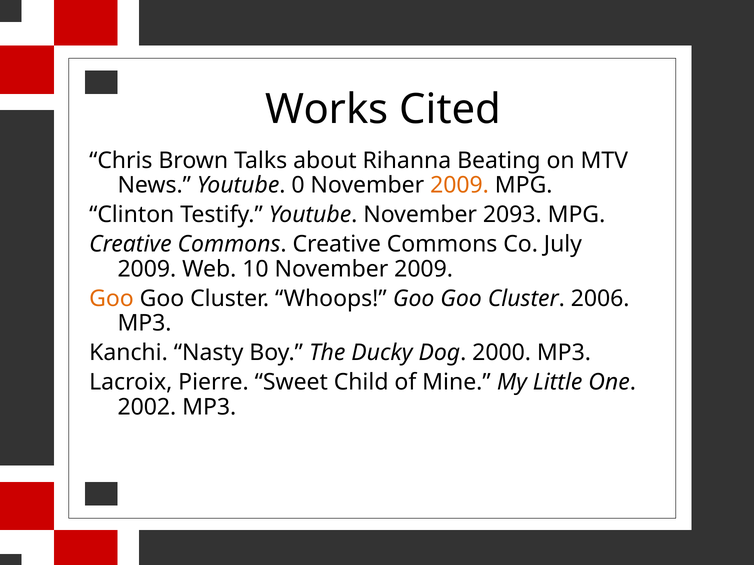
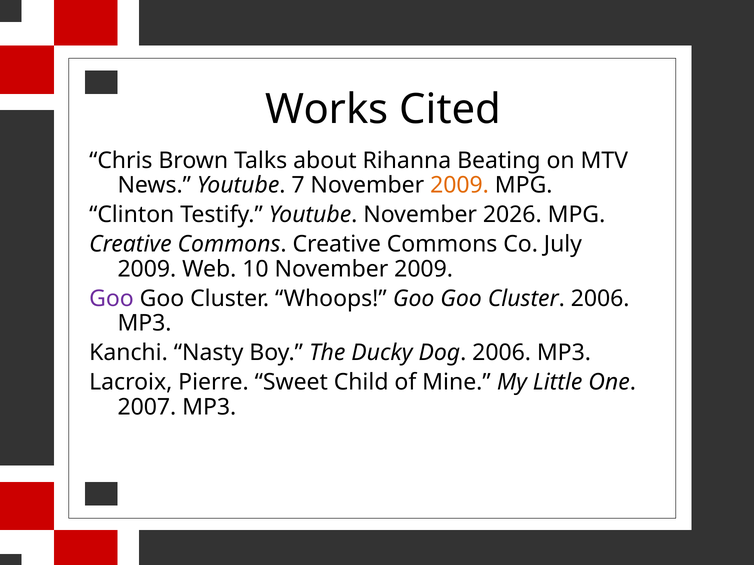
0: 0 -> 7 (298, 185)
2093: 2093 -> 2026 (512, 215)
Goo colour: orange -> purple (111, 299)
Dog 2000: 2000 -> 2006 (502, 353)
2002: 2002 -> 2007 (147, 407)
